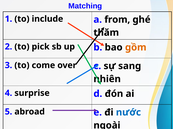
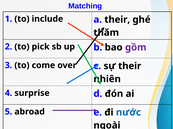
from: from -> their (117, 20)
gồm colour: orange -> purple (136, 48)
sự sang: sang -> their (130, 66)
